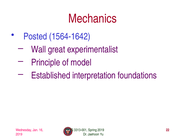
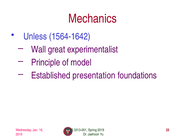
Posted: Posted -> Unless (35, 36)
interpretation: interpretation -> presentation (94, 75)
